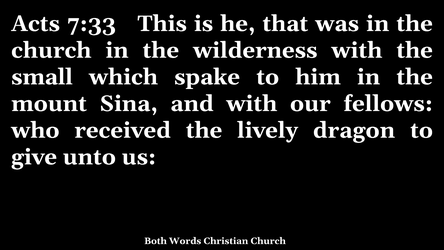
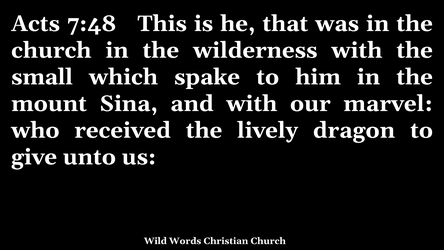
7:33: 7:33 -> 7:48 (92, 24)
fellows: fellows -> marvel (388, 104)
Both: Both -> Wild (155, 241)
